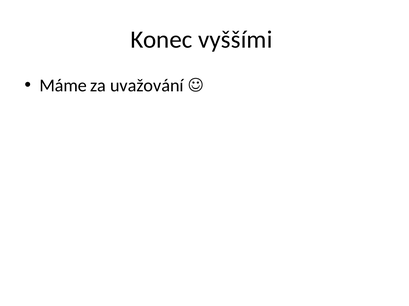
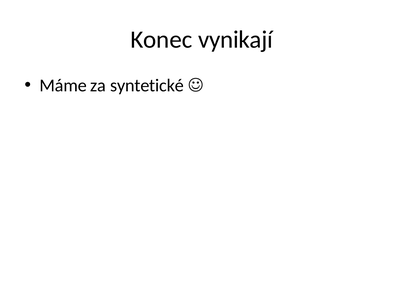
vyššími: vyššími -> vynikají (235, 40)
uvažování: uvažování -> syntetické (147, 86)
